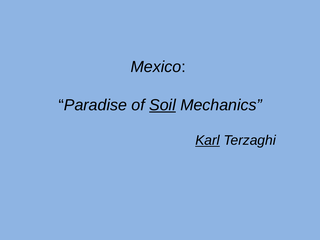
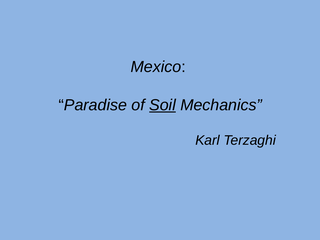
Karl underline: present -> none (208, 140)
